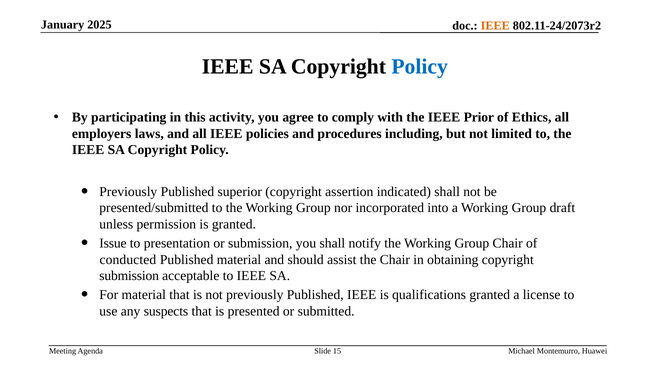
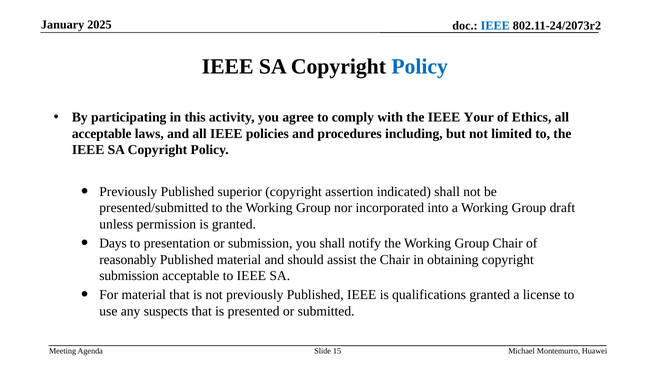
IEEE colour: orange -> blue (495, 26)
Prior: Prior -> Your (479, 117)
employers: employers -> acceptable (102, 133)
Issue: Issue -> Days (113, 243)
conducted: conducted -> reasonably (128, 259)
